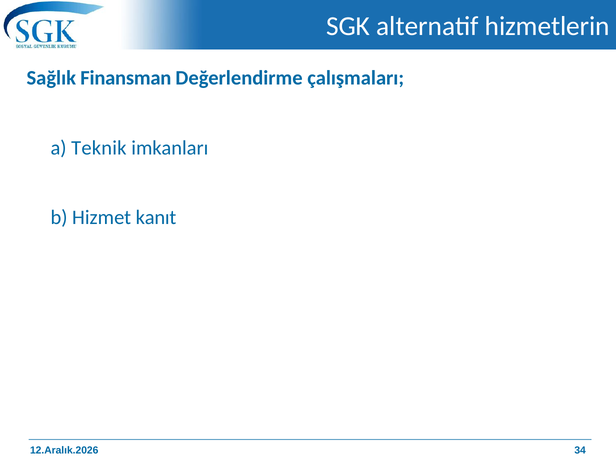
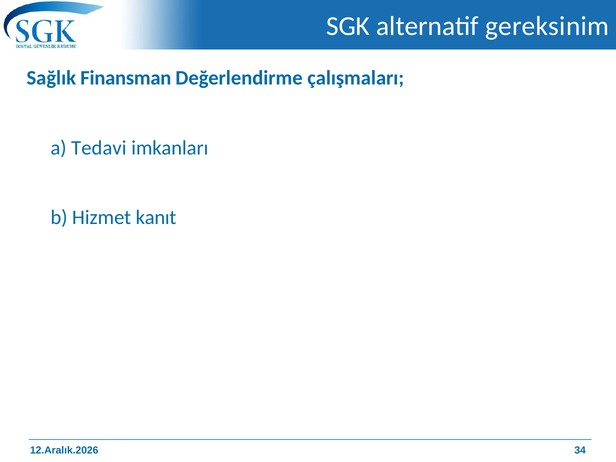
hizmetlerin: hizmetlerin -> gereksinim (547, 26)
Teknik: Teknik -> Tedavi (99, 148)
